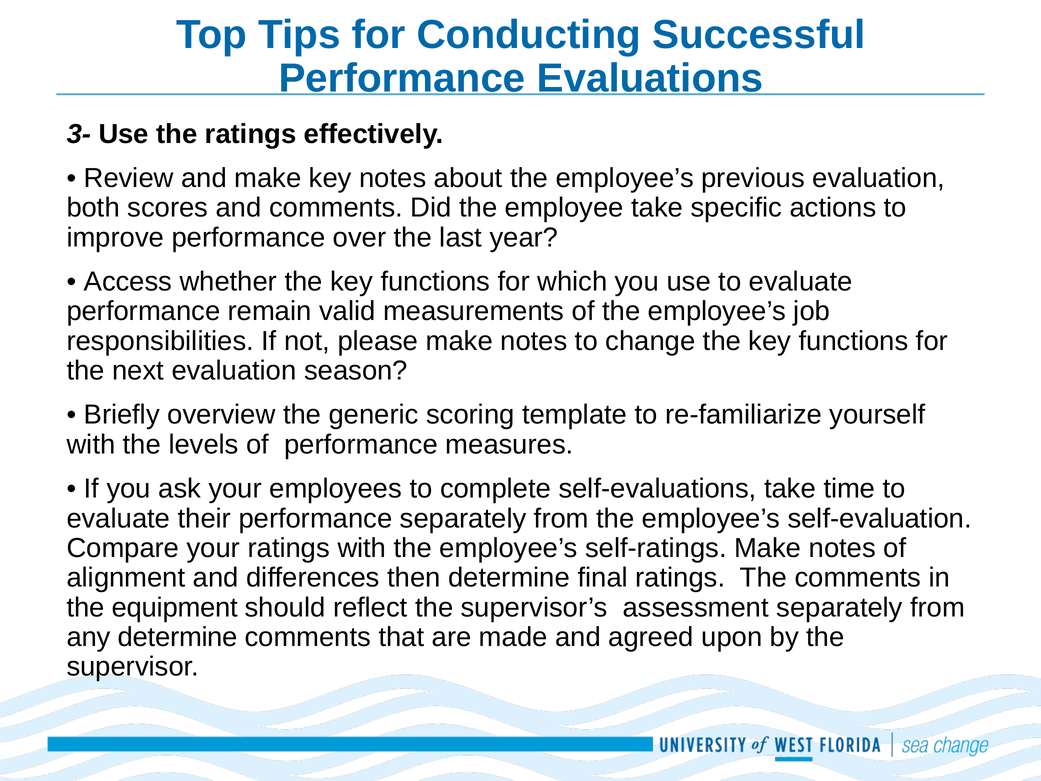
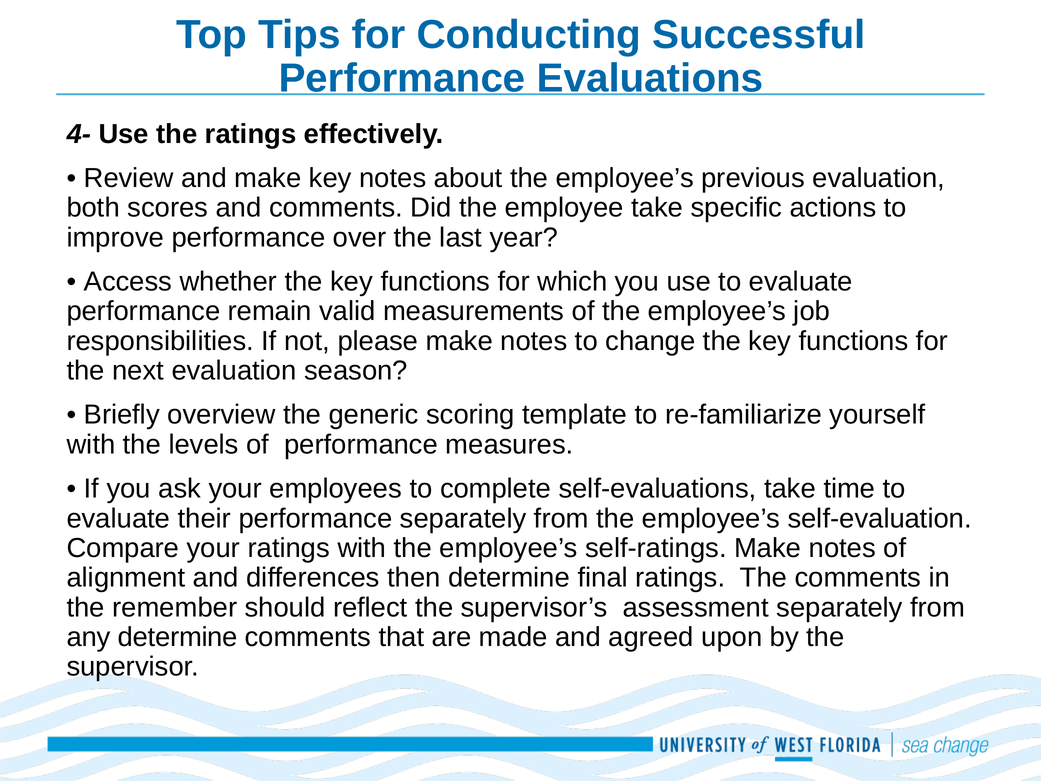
3-: 3- -> 4- (79, 134)
equipment: equipment -> remember (175, 607)
